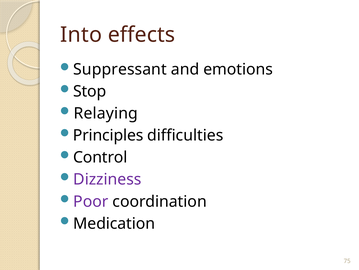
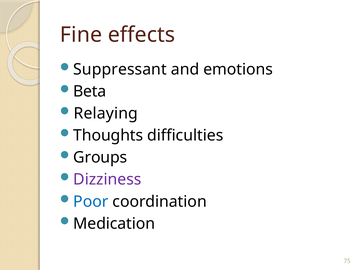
Into: Into -> Fine (81, 35)
Stop: Stop -> Beta (90, 91)
Principles: Principles -> Thoughts (108, 135)
Control: Control -> Groups (100, 157)
Poor colour: purple -> blue (91, 201)
